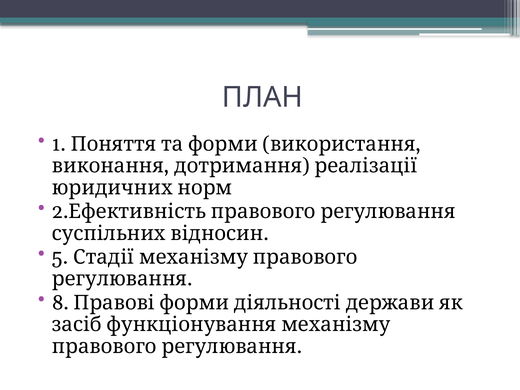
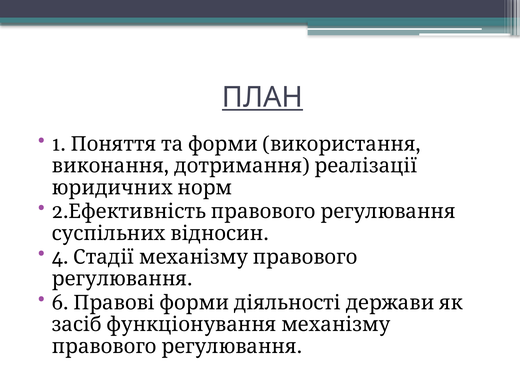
ПЛАН underline: none -> present (262, 97)
5: 5 -> 4 (60, 257)
8: 8 -> 6 (60, 303)
